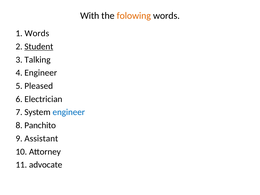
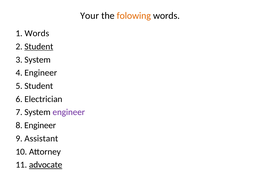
With: With -> Your (90, 16)
3 Talking: Talking -> System (38, 60)
5 Pleased: Pleased -> Student (39, 86)
engineer colour: blue -> purple (69, 112)
8 Panchito: Panchito -> Engineer (40, 125)
advocate underline: none -> present (46, 165)
